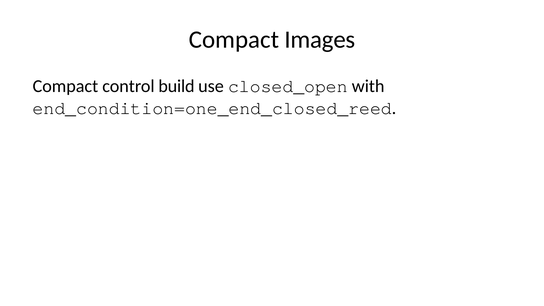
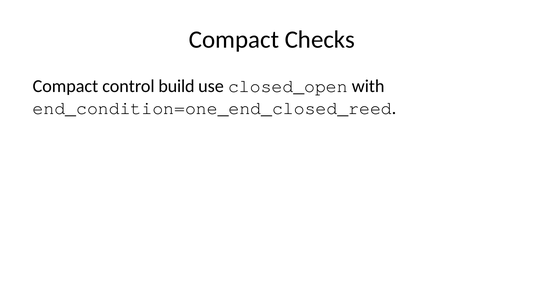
Images: Images -> Checks (320, 39)
